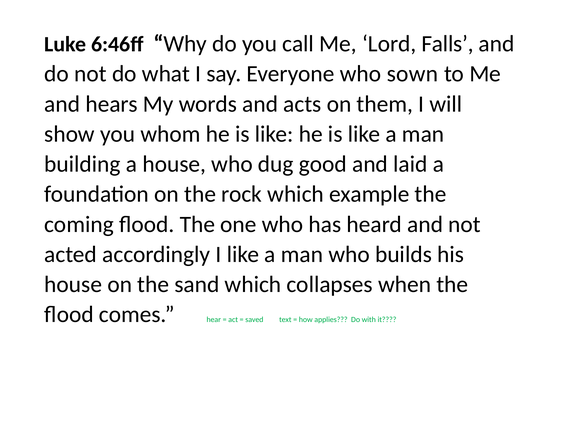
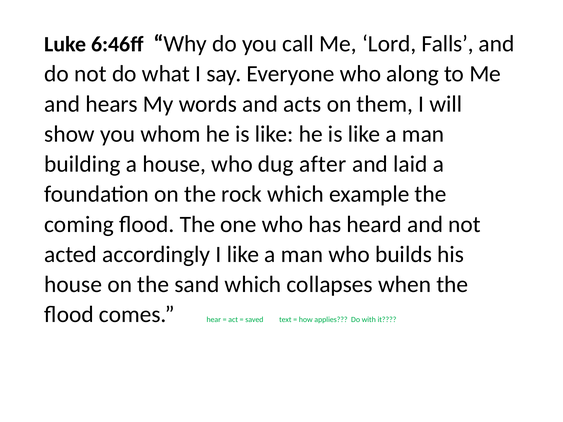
sown: sown -> along (413, 74)
good: good -> after (323, 164)
